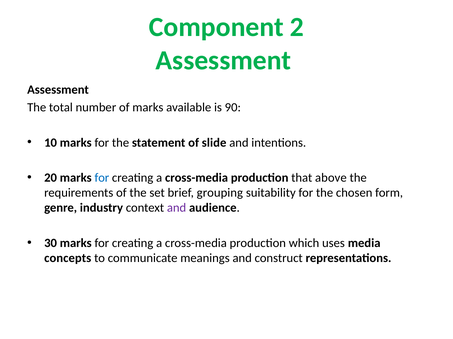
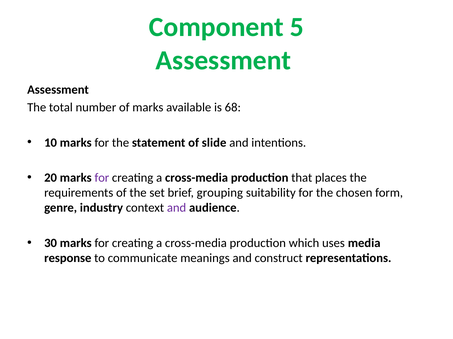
2: 2 -> 5 (297, 27)
90: 90 -> 68 (233, 108)
for colour: blue -> purple (102, 178)
above: above -> places (331, 178)
concepts: concepts -> response (68, 259)
